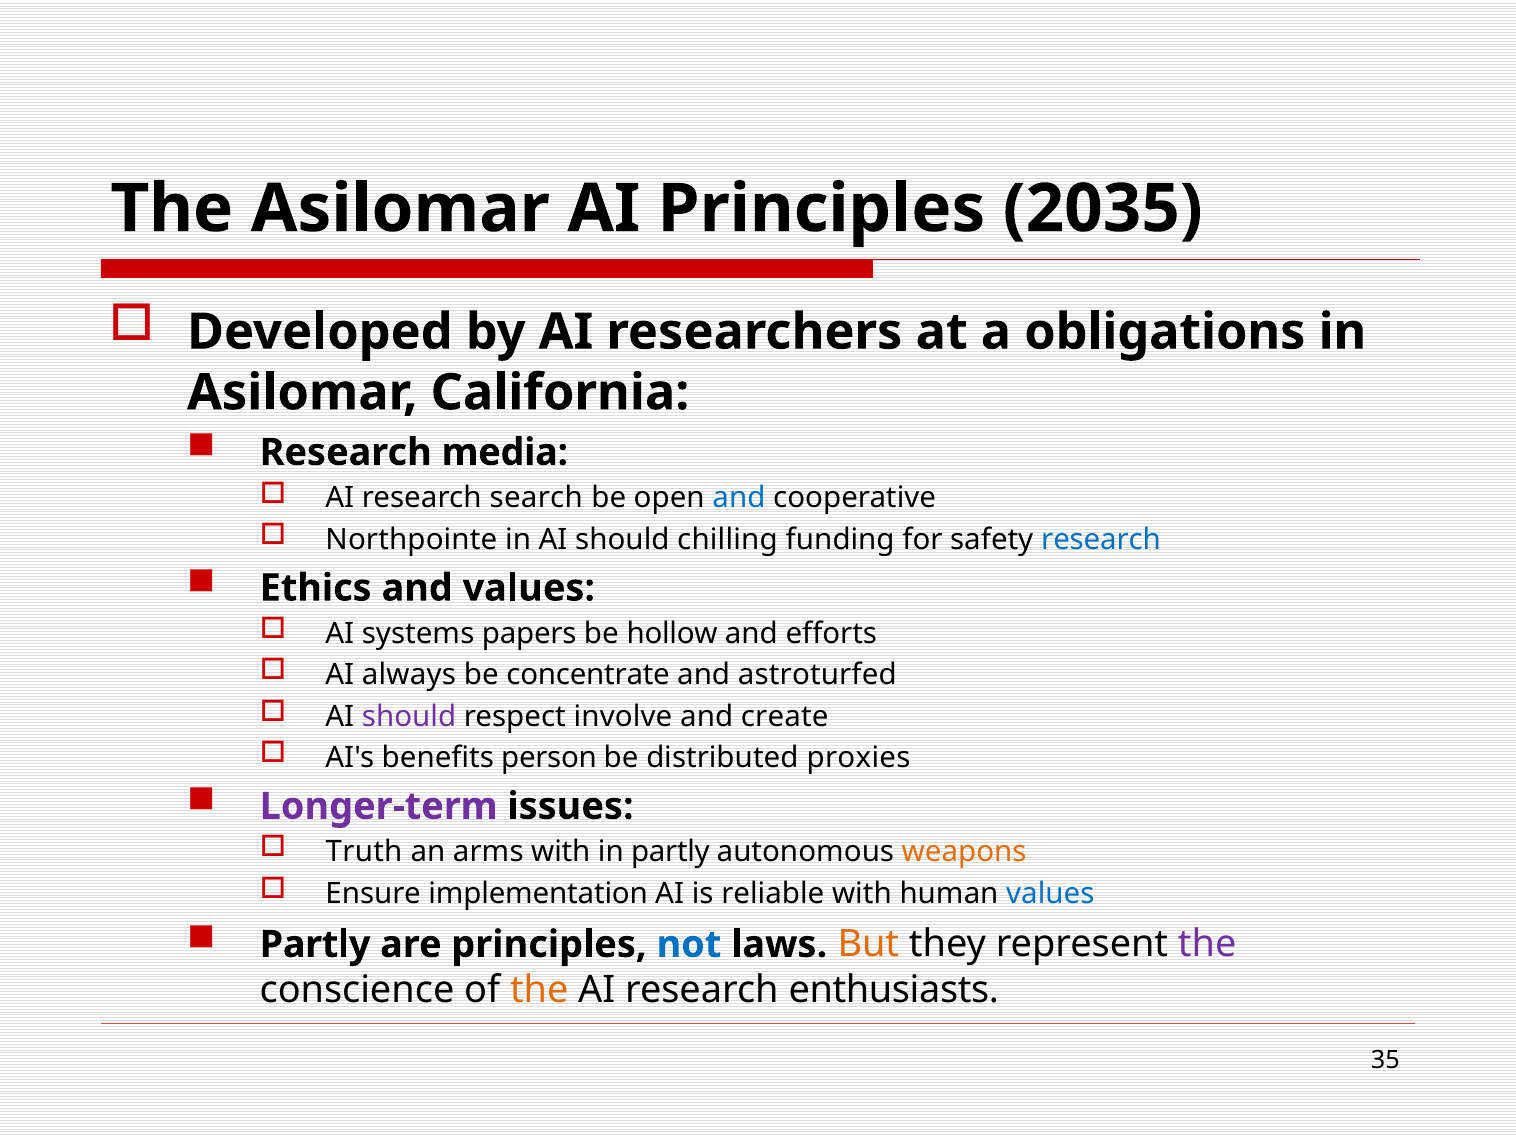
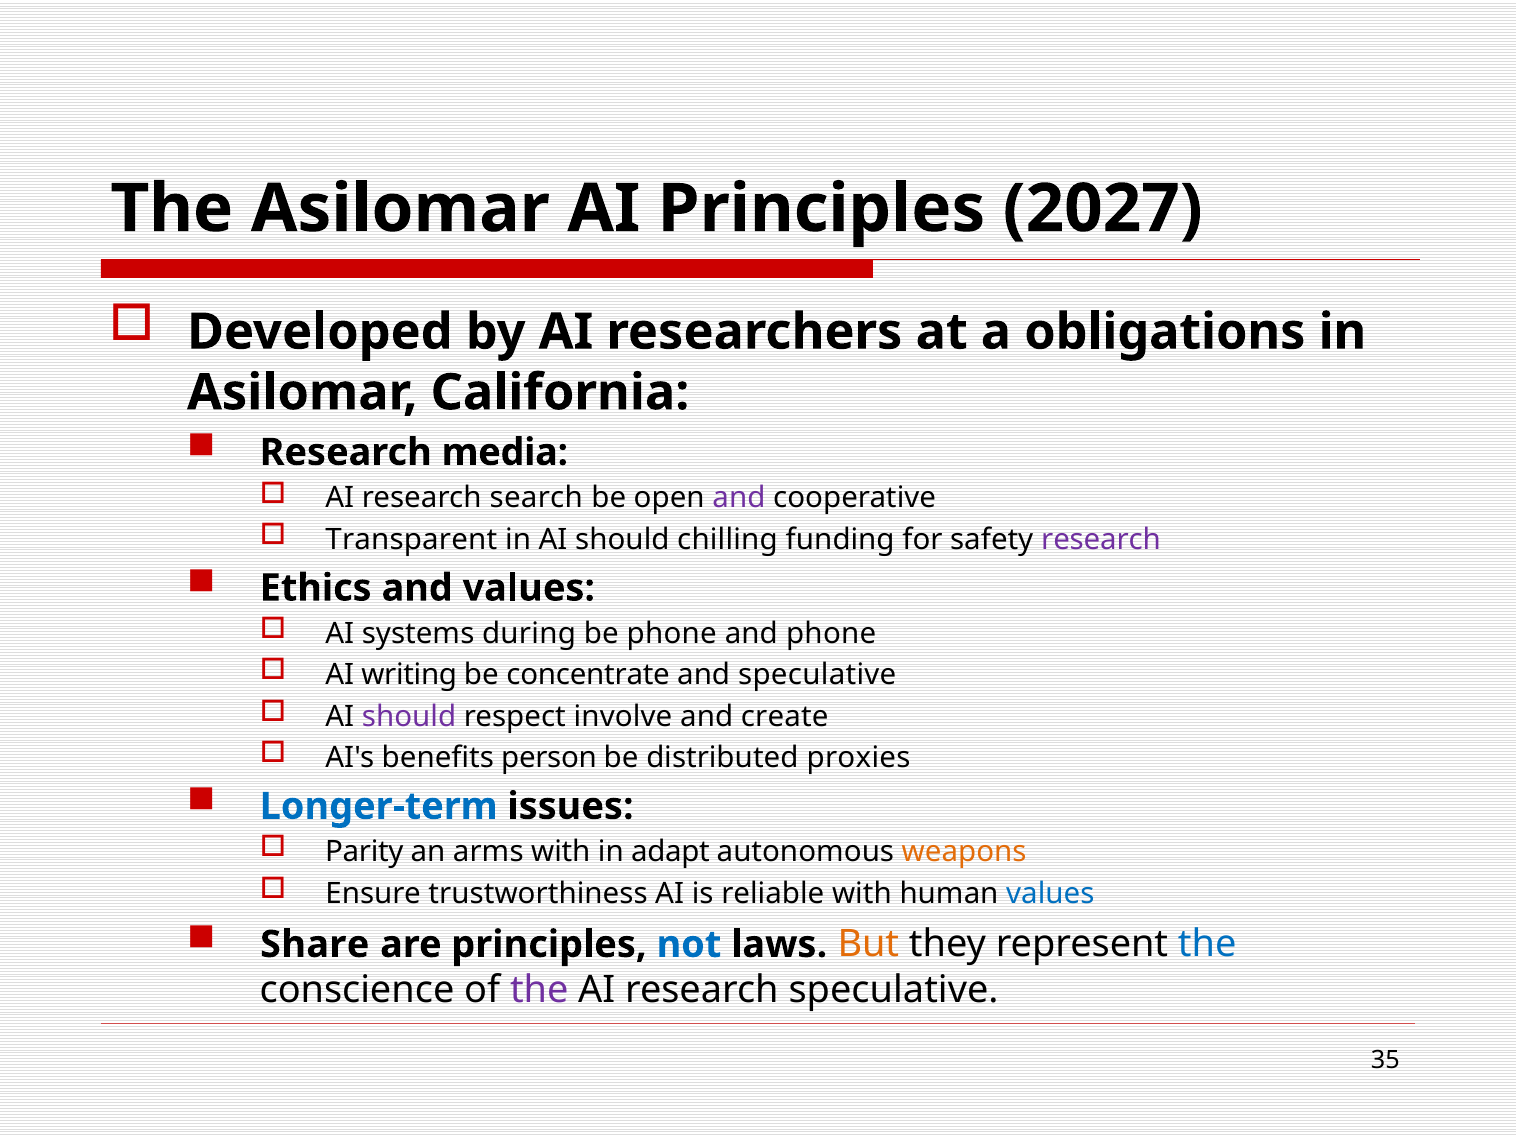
2035: 2035 -> 2027 (1103, 209)
and colour: blue -> purple (739, 498)
Northpointe: Northpointe -> Transparent (411, 539)
research colour: blue -> purple (1101, 539)
papers: papers -> during (529, 634)
be hollow: hollow -> phone (672, 634)
and efforts: efforts -> phone (831, 634)
always: always -> writing (409, 675)
and astroturfed: astroturfed -> speculative (817, 675)
Longer-term colour: purple -> blue (379, 806)
Truth: Truth -> Parity (364, 852)
in partly: partly -> adapt (670, 852)
implementation: implementation -> trustworthiness (538, 893)
Partly: Partly -> Share (315, 944)
the colour: purple -> blue (1207, 944)
the colour: orange -> purple (539, 990)
research enthusiasts: enthusiasts -> speculative (894, 990)
